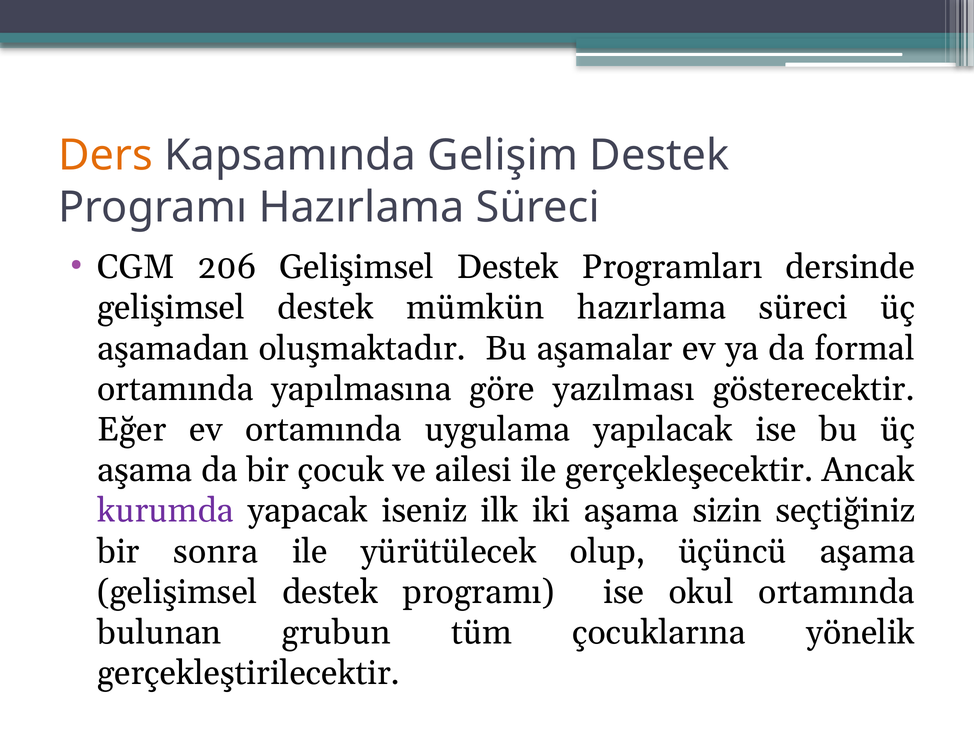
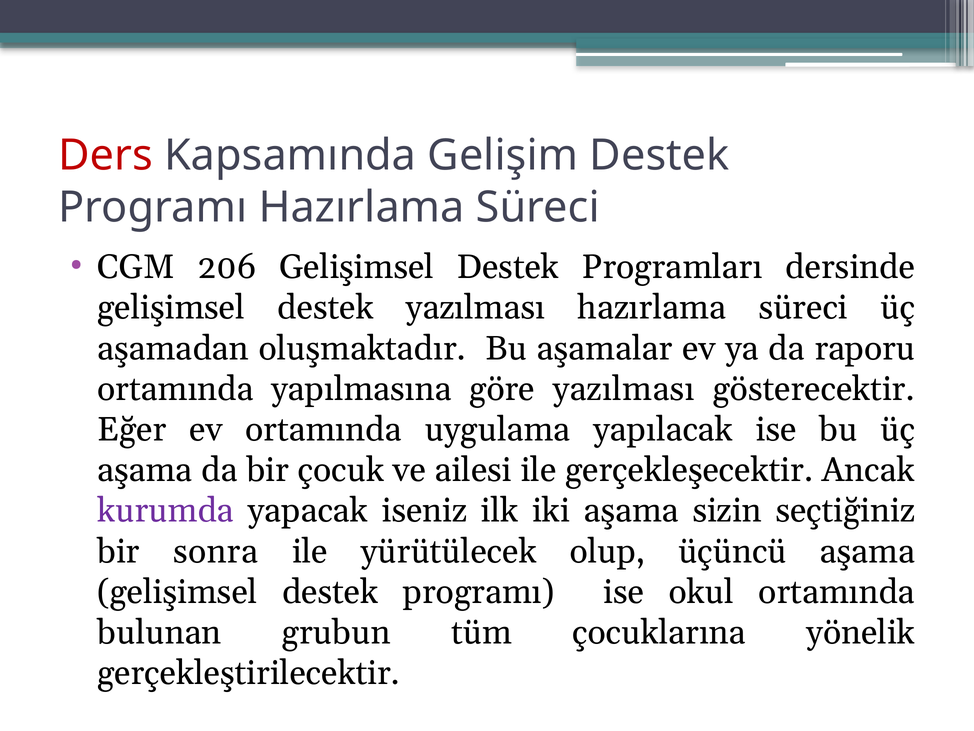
Ders colour: orange -> red (106, 156)
destek mümkün: mümkün -> yazılması (475, 308)
formal: formal -> raporu (865, 348)
